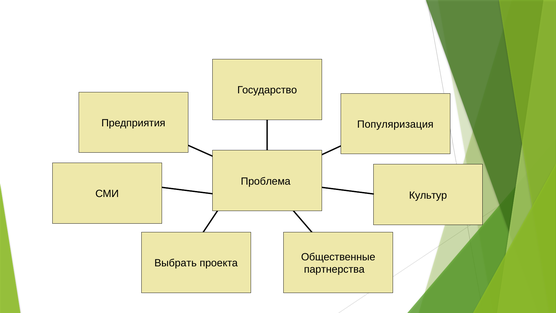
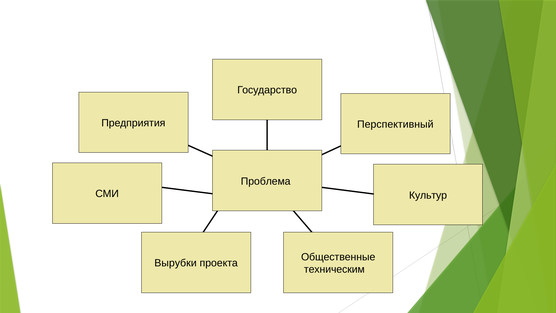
Популяризация: Популяризация -> Перспективный (395, 124)
Выбрать: Выбрать -> Вырубки (175, 263)
партнерства: партнерства -> техническим (334, 269)
